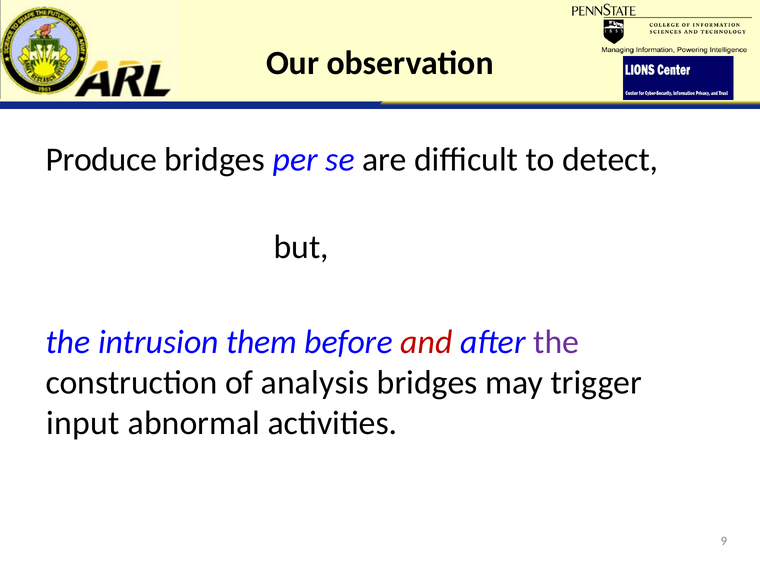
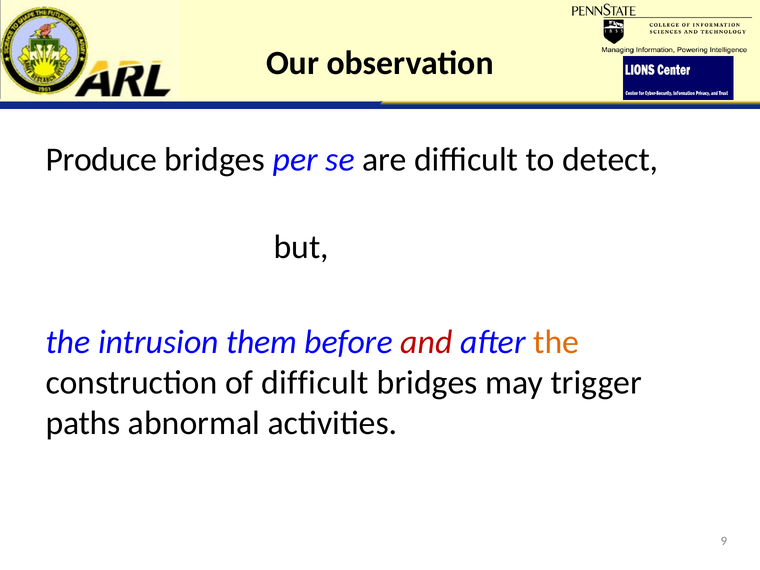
the colour: purple -> orange (556, 342)
of analysis: analysis -> difficult (315, 382)
input: input -> paths (83, 423)
